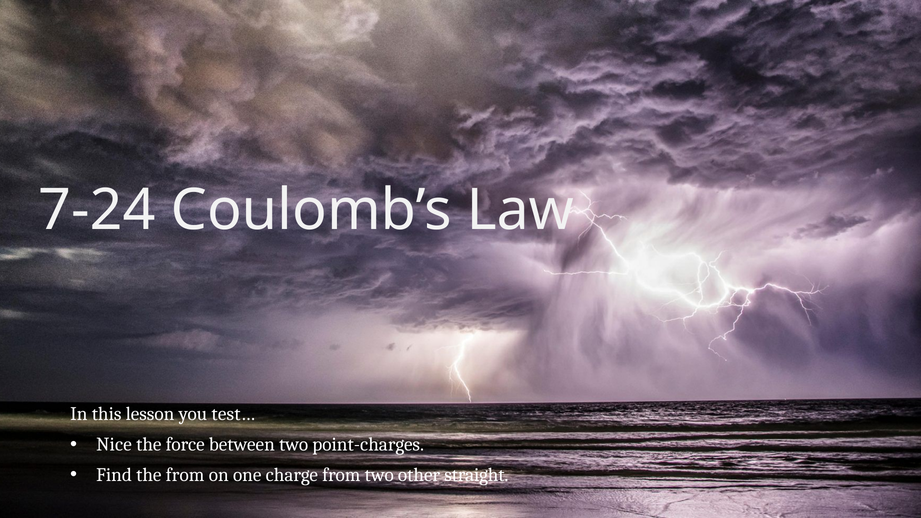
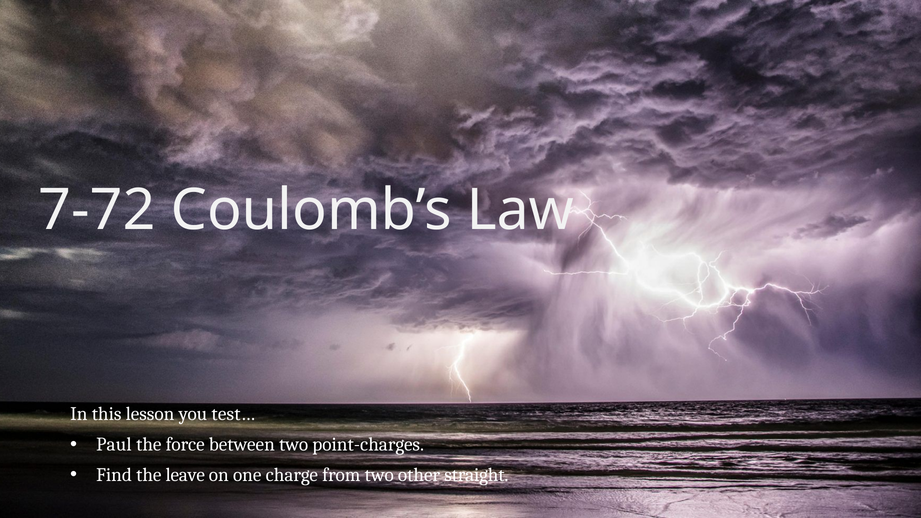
7-24: 7-24 -> 7-72 (97, 210)
Nice: Nice -> Paul (114, 445)
the from: from -> leave (185, 475)
